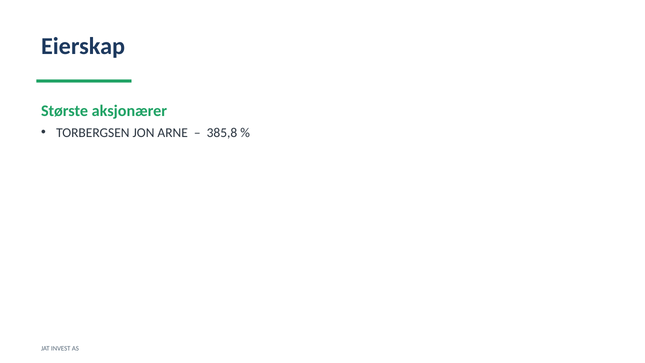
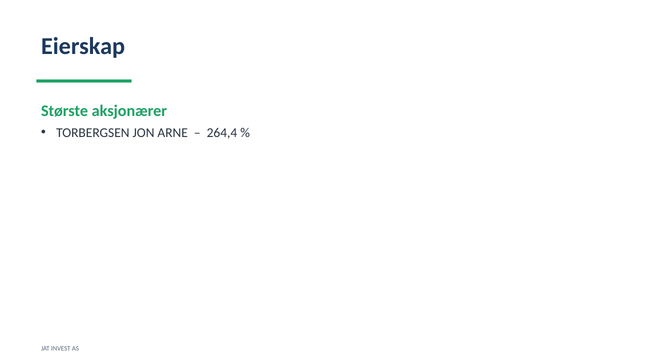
385,8: 385,8 -> 264,4 (222, 133)
